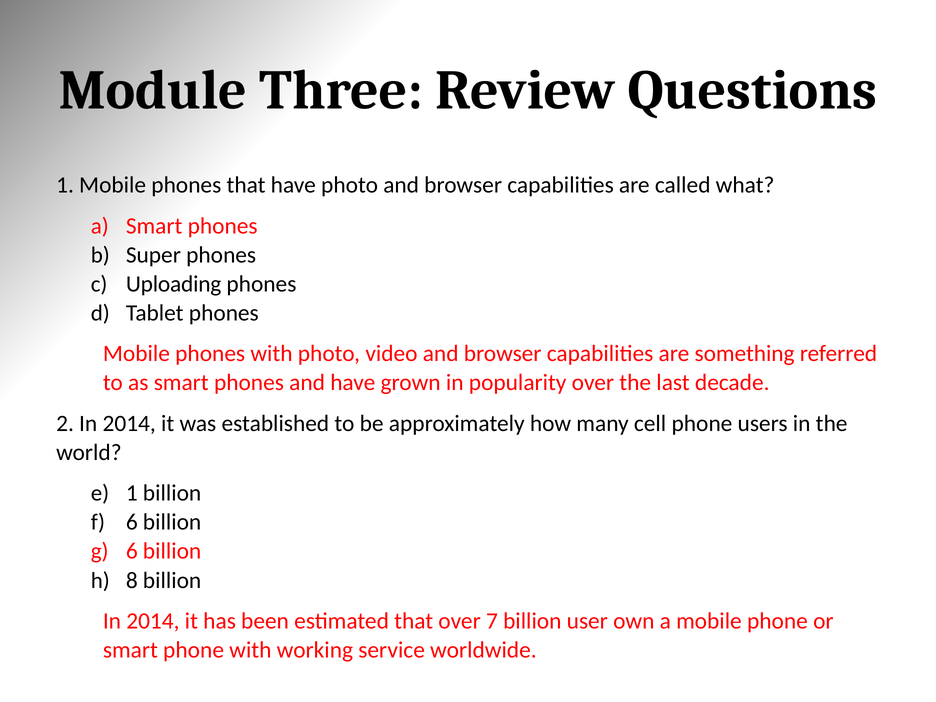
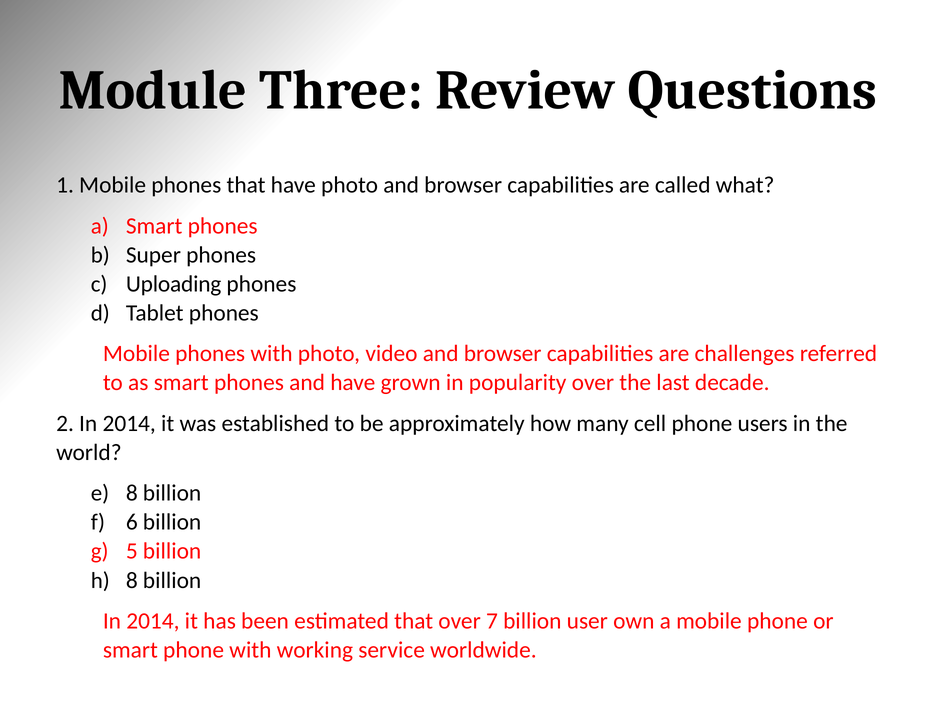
something: something -> challenges (745, 354)
1: 1 -> 8 (132, 493)
6: 6 -> 5 (132, 551)
